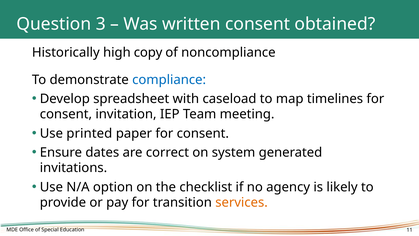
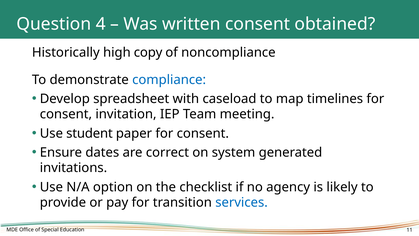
3: 3 -> 4 (101, 24)
printed: printed -> student (89, 133)
services colour: orange -> blue (242, 202)
